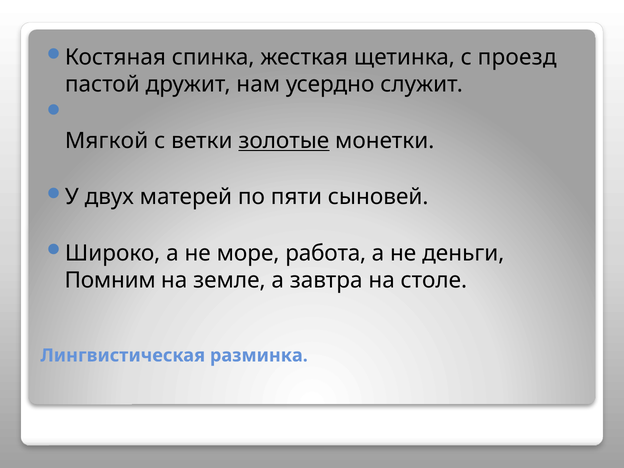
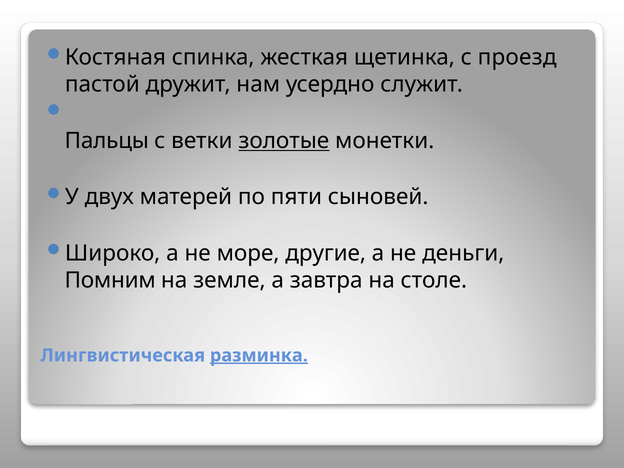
Мягкой: Мягкой -> Пальцы (107, 141)
работа: работа -> другие (326, 253)
разминка underline: none -> present (259, 355)
